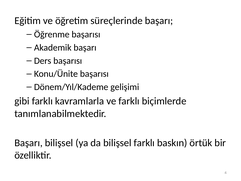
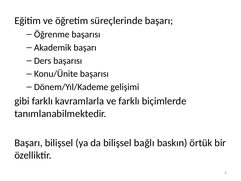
bilişsel farklı: farklı -> bağlı (144, 143)
